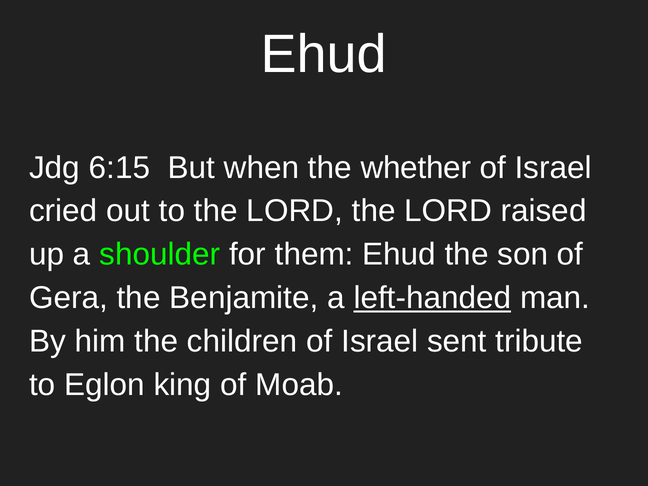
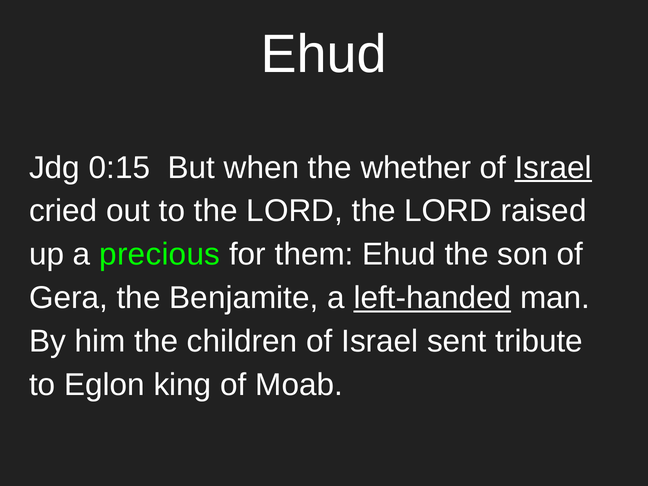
6:15: 6:15 -> 0:15 (119, 168)
Israel underline: none -> present (553, 168)
shoulder: shoulder -> precious (160, 254)
